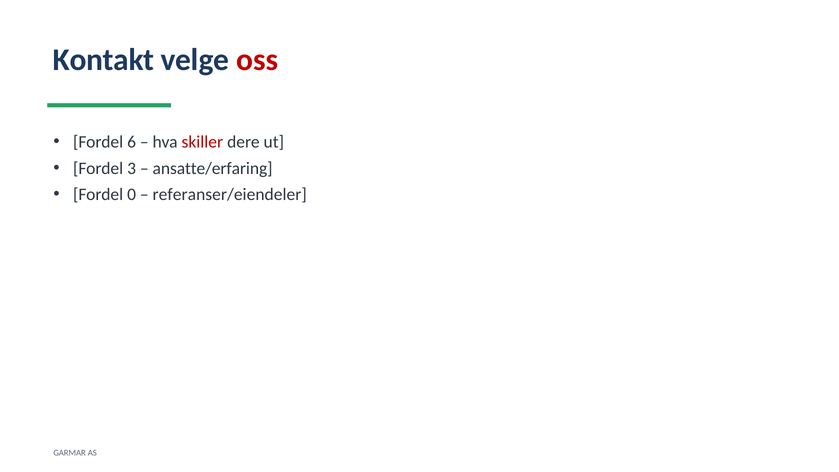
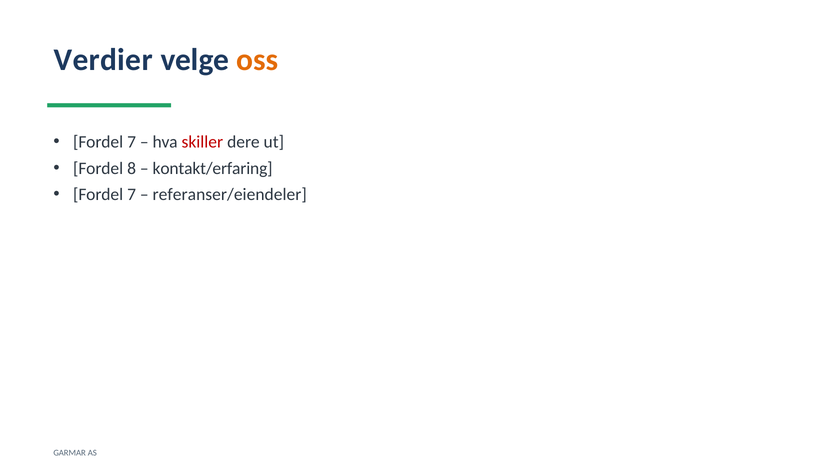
Kontakt: Kontakt -> Verdier (103, 60)
oss colour: red -> orange (257, 60)
6: 6 -> 7 (132, 142)
3: 3 -> 8 (132, 168)
ansatte/erfaring: ansatte/erfaring -> kontakt/erfaring (213, 168)
0: 0 -> 7 (132, 195)
